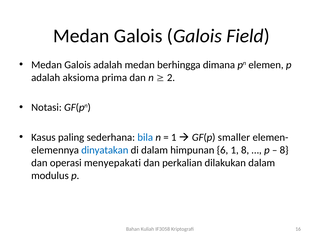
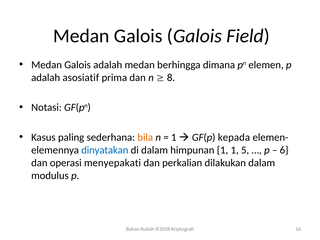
aksioma: aksioma -> asosiatif (81, 78)
2: 2 -> 8 (171, 78)
bila colour: blue -> orange (145, 137)
smaller: smaller -> kepada (234, 137)
himpunan 6: 6 -> 1 (222, 150)
1 8: 8 -> 5 (245, 150)
8: 8 -> 6 (284, 150)
